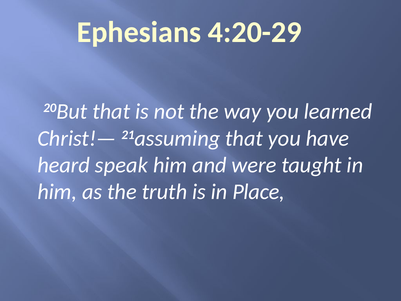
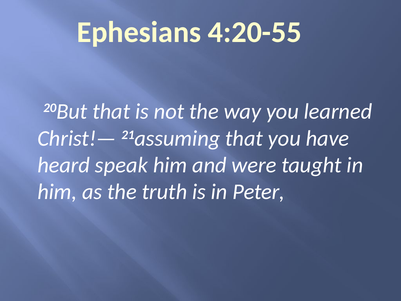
4:20-29: 4:20-29 -> 4:20-55 (255, 32)
Place: Place -> Peter (259, 192)
